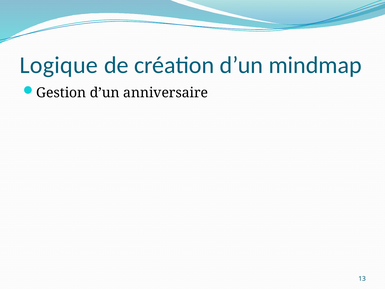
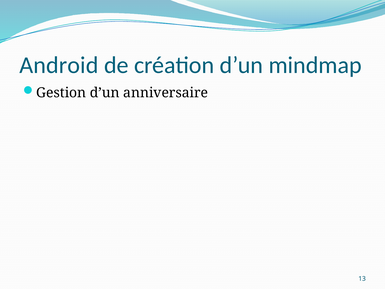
Logique: Logique -> Android (59, 65)
